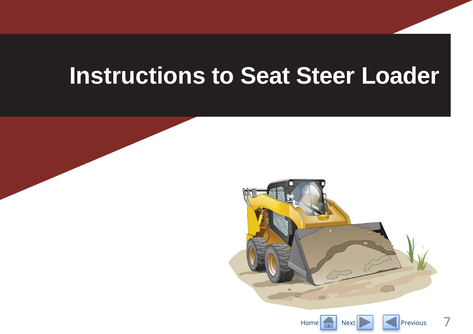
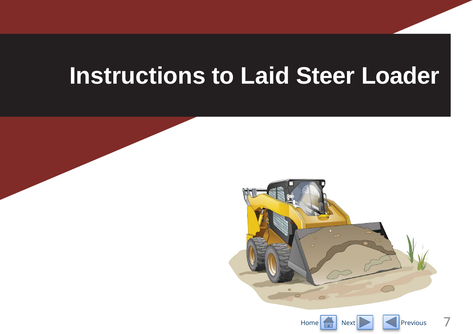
Seat: Seat -> Laid (265, 76)
